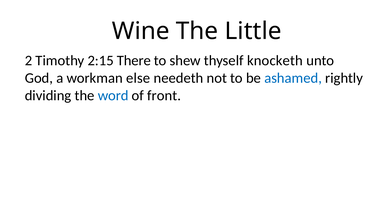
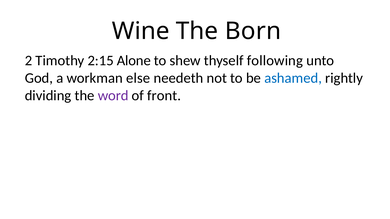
Little: Little -> Born (253, 31)
There: There -> Alone (134, 61)
knocketh: knocketh -> following (275, 61)
word colour: blue -> purple (113, 96)
